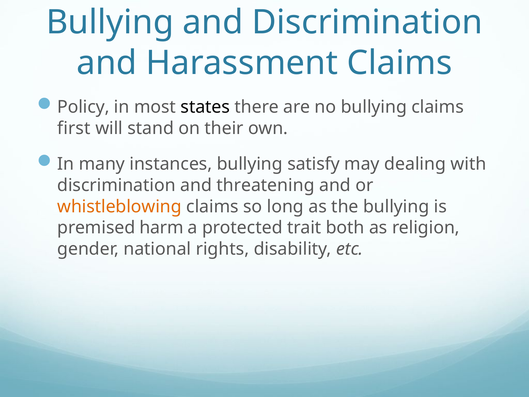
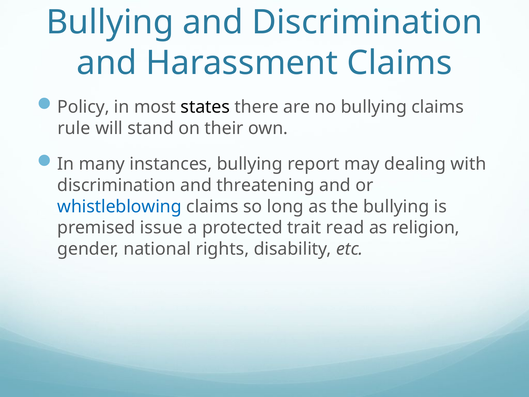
first: first -> rule (74, 128)
satisfy: satisfy -> report (314, 164)
whistleblowing colour: orange -> blue (119, 206)
harm: harm -> issue (161, 228)
both: both -> read (345, 228)
